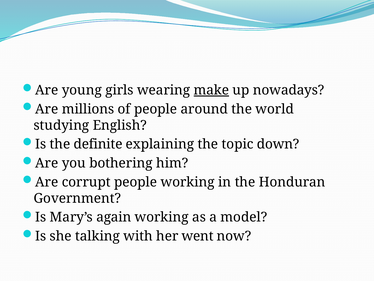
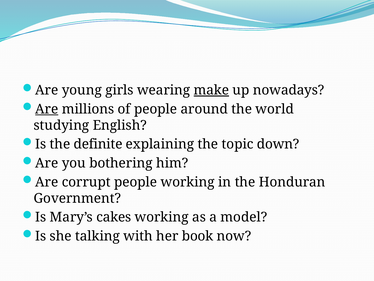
Are underline: none -> present (47, 109)
again: again -> cakes (114, 217)
went: went -> book (198, 236)
